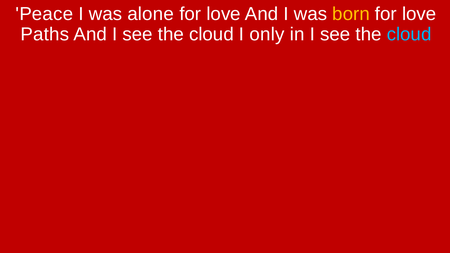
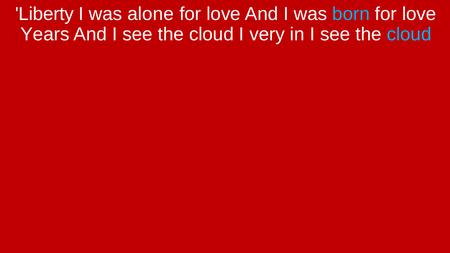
Peace: Peace -> Liberty (45, 14)
born colour: yellow -> light blue (351, 14)
Paths: Paths -> Years (45, 34)
only: only -> very (267, 34)
